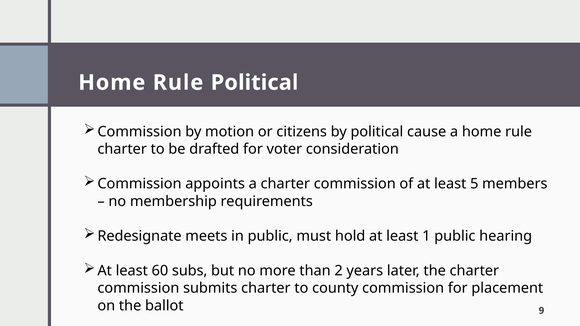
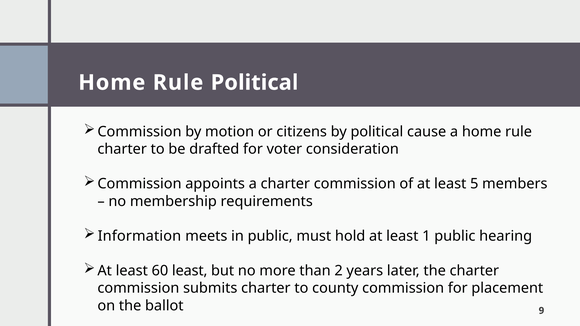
Redesignate: Redesignate -> Information (139, 236)
60 subs: subs -> least (190, 271)
